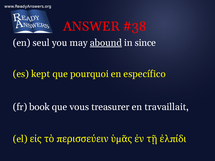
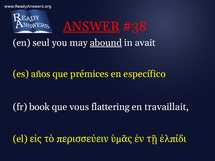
ANSWER underline: none -> present (92, 27)
since: since -> avait (145, 43)
kept: kept -> años (41, 74)
pourquoi: pourquoi -> prémices (89, 74)
treasurer: treasurer -> flattering (110, 107)
